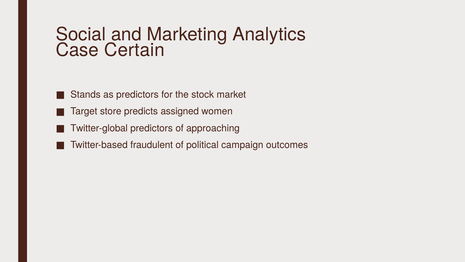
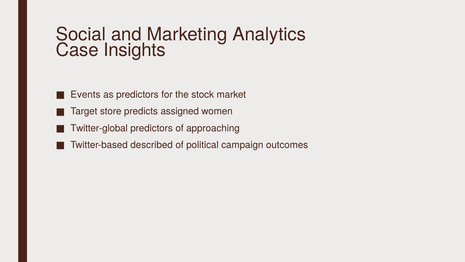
Certain: Certain -> Insights (135, 50)
Stands: Stands -> Events (85, 94)
fraudulent: fraudulent -> described (152, 145)
